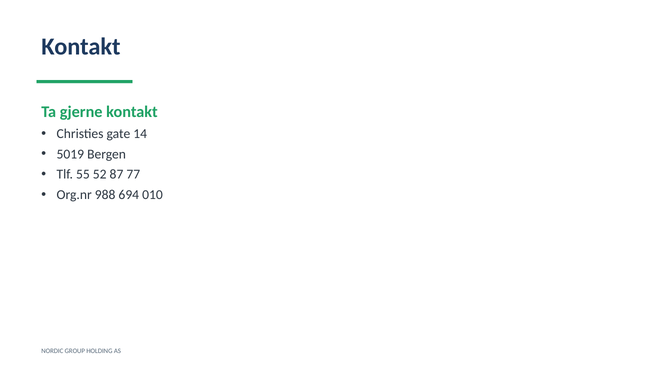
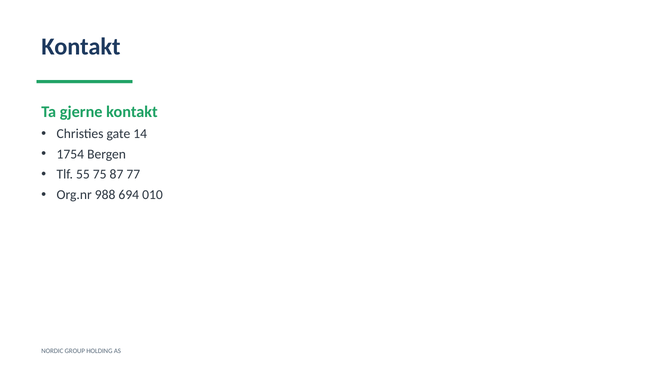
5019: 5019 -> 1754 (70, 154)
52: 52 -> 75 (100, 174)
